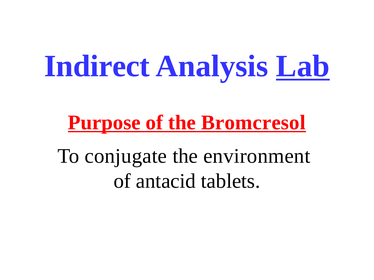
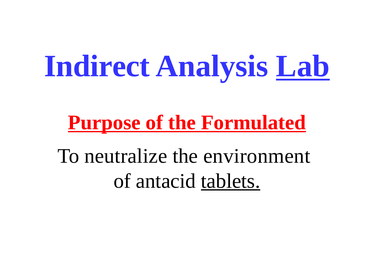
Bromcresol: Bromcresol -> Formulated (253, 123)
conjugate: conjugate -> neutralize (126, 156)
tablets underline: none -> present (231, 181)
